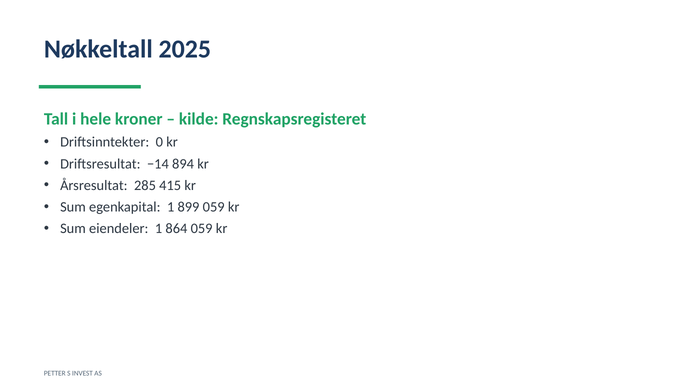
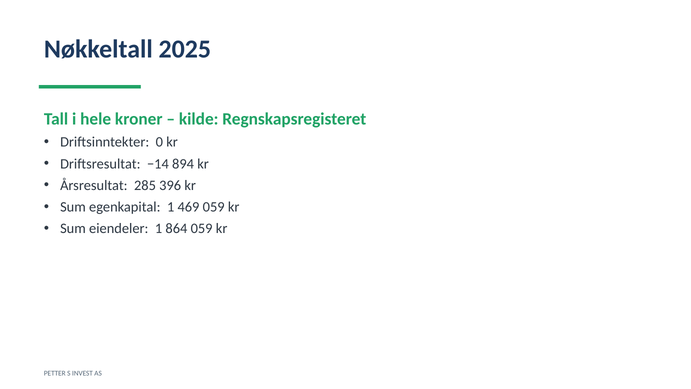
415: 415 -> 396 (170, 185)
899: 899 -> 469 (188, 207)
